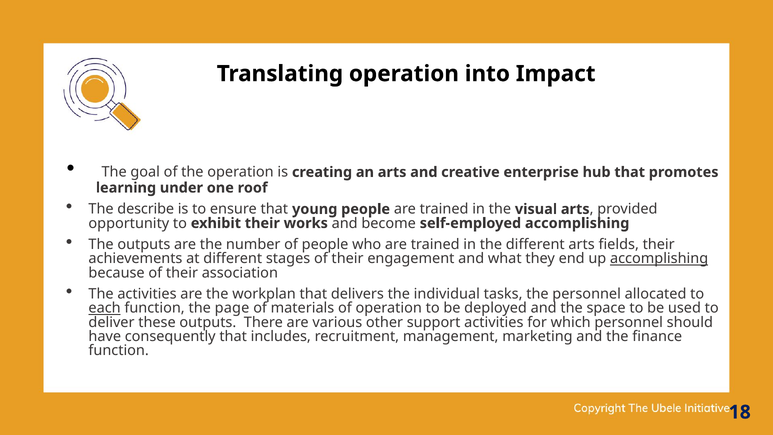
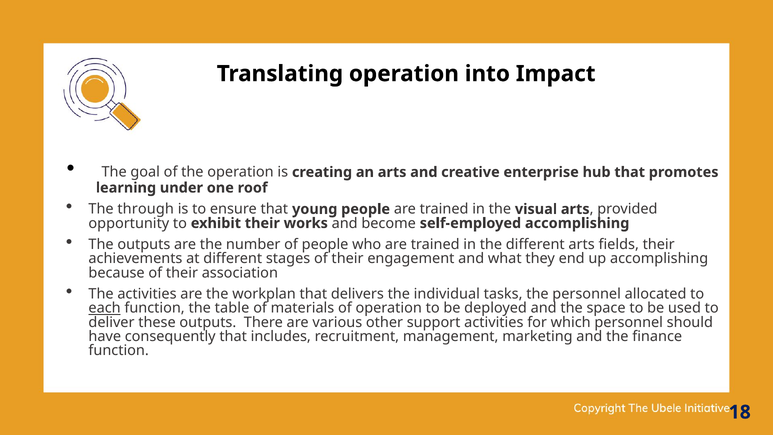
describe: describe -> through (146, 209)
accomplishing underline: present -> none (659, 259)
page: page -> table (232, 308)
